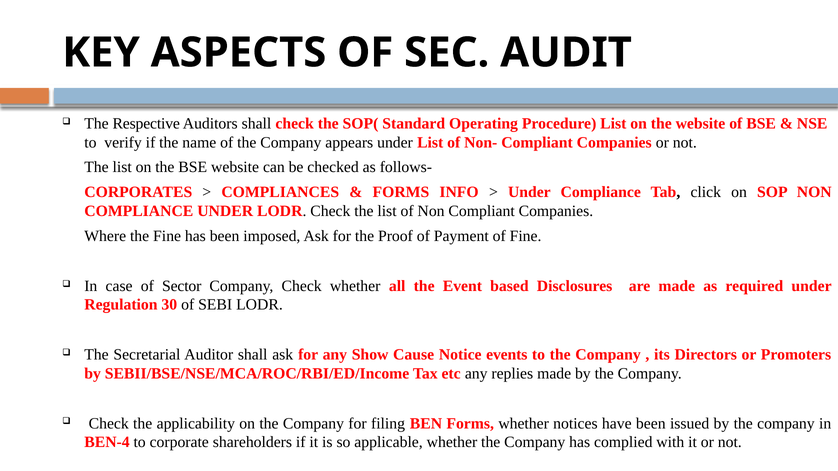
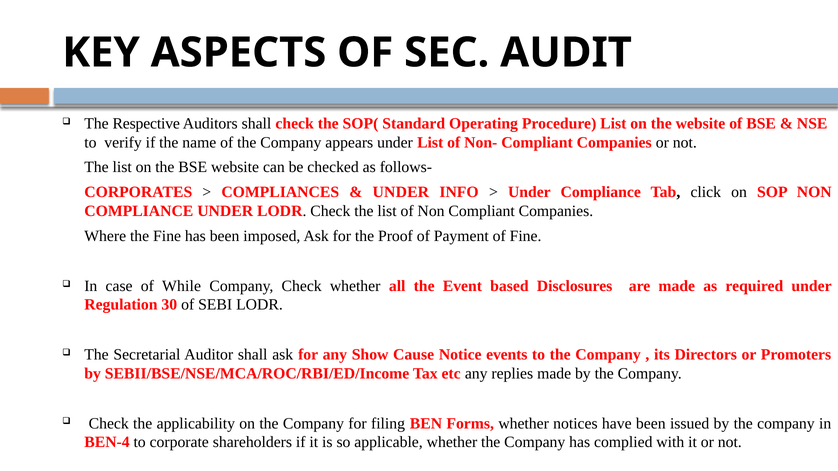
FORMS: FORMS -> UNDER (401, 192)
Sector: Sector -> While (182, 286)
